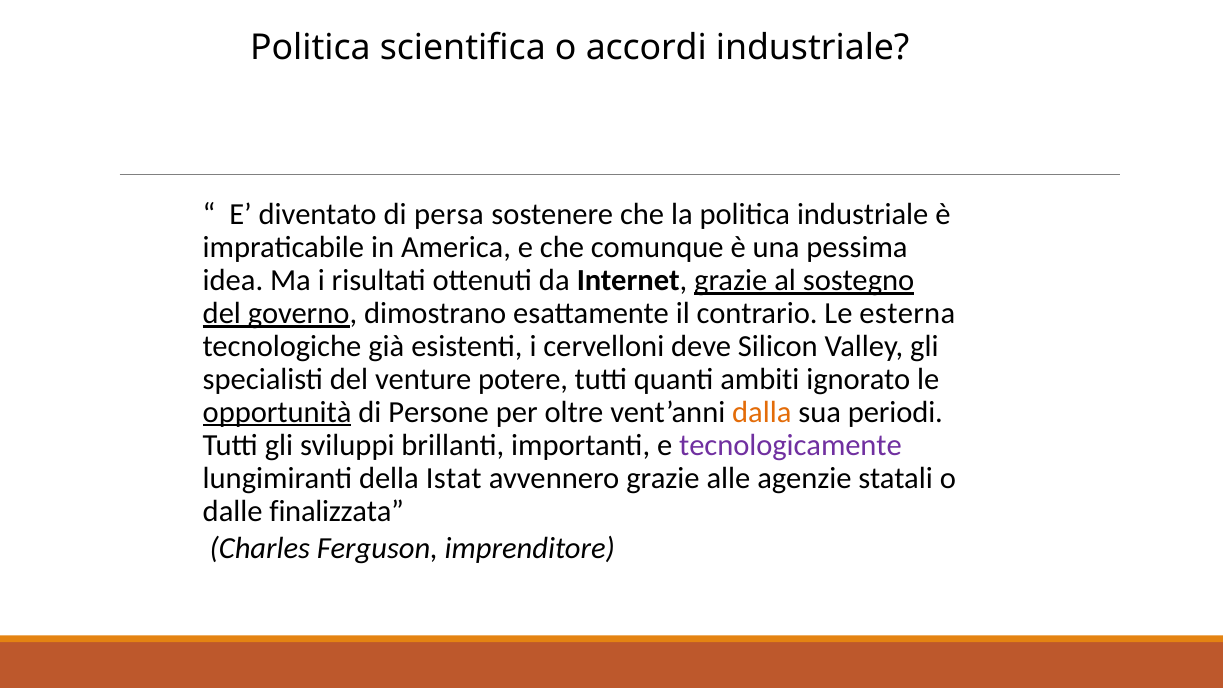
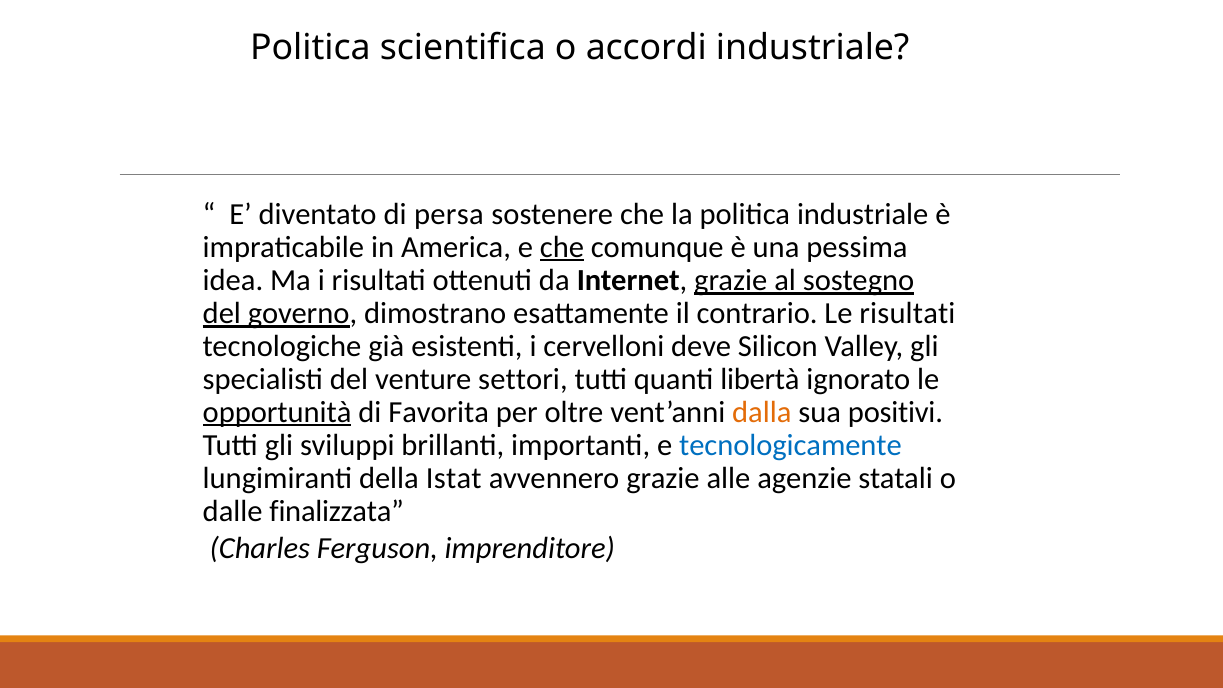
che underline: none -> present (562, 247)
Le esterna: esterna -> risultati (907, 313)
potere: potere -> settori (523, 379)
ambiti: ambiti -> libertà (760, 379)
Persone: Persone -> Favorita (439, 412)
periodi: periodi -> positivi (895, 412)
tecnologicamente colour: purple -> blue (791, 445)
